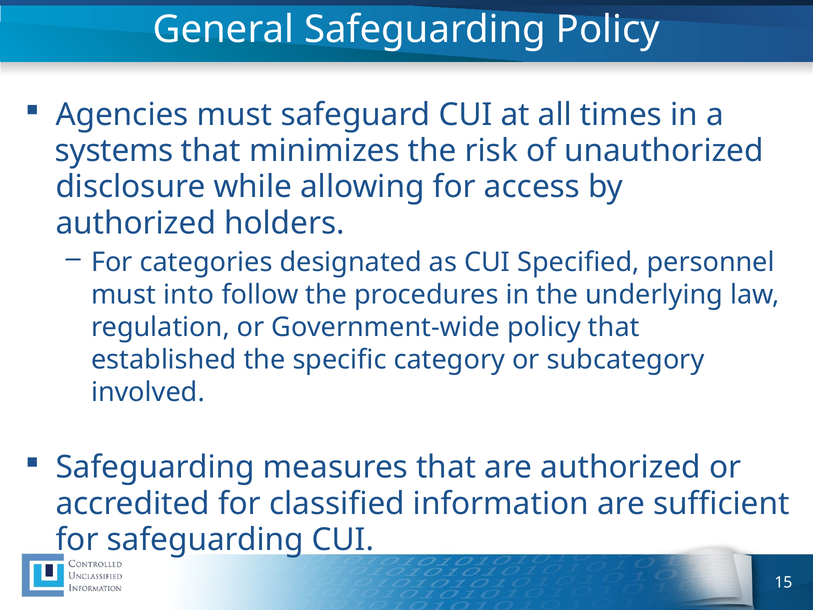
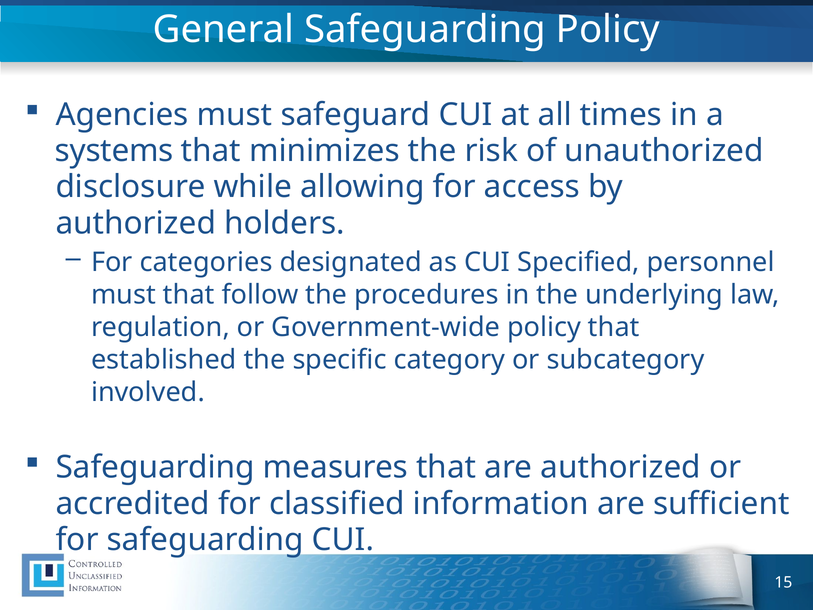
must into: into -> that (189, 295)
